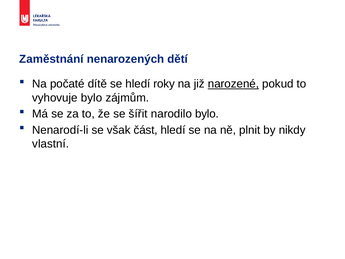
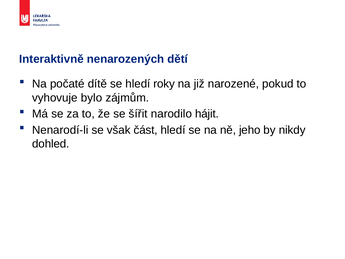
Zaměstnání: Zaměstnání -> Interaktivně (51, 59)
narozené underline: present -> none (233, 84)
narodilo bylo: bylo -> hájit (207, 114)
plnit: plnit -> jeho (250, 130)
vlastní: vlastní -> dohled (51, 144)
